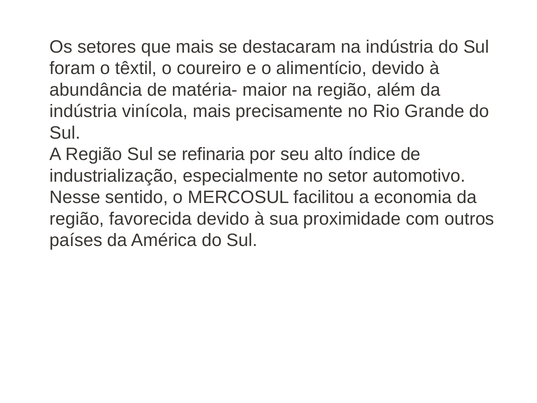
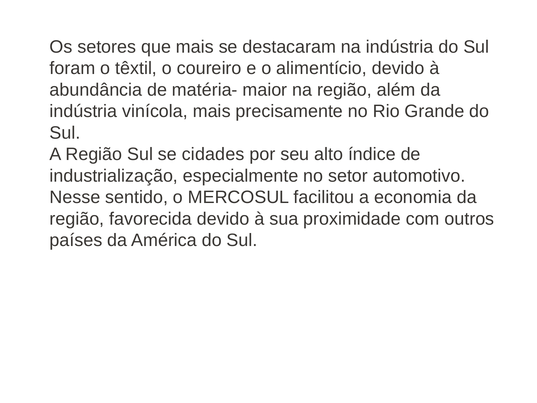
refinaria: refinaria -> cidades (213, 154)
